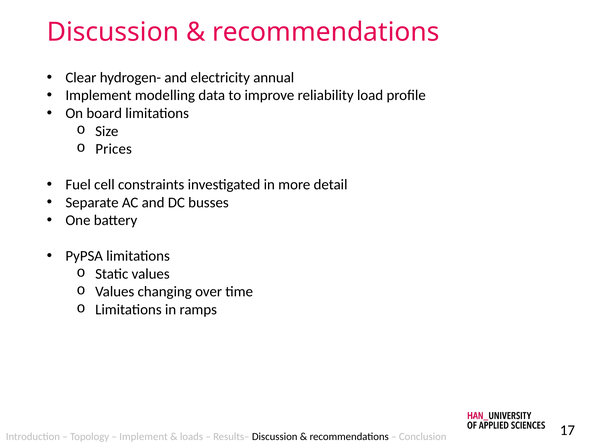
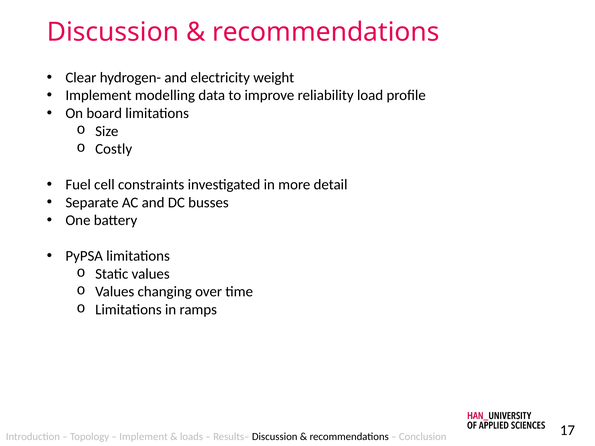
annual: annual -> weight (274, 78)
Prices: Prices -> Costly (114, 149)
